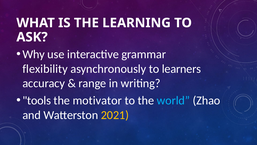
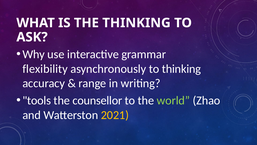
THE LEARNING: LEARNING -> THINKING (136, 23)
to learners: learners -> thinking (181, 69)
motivator: motivator -> counsellor (97, 100)
world colour: light blue -> light green (173, 100)
